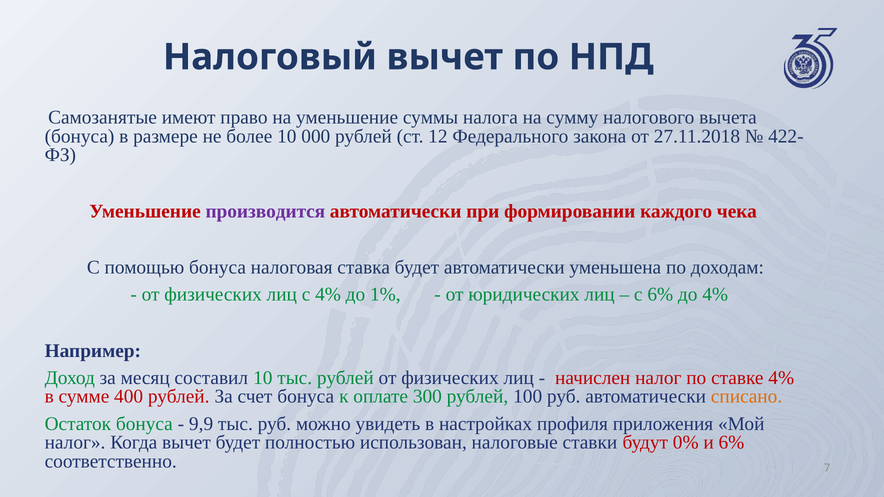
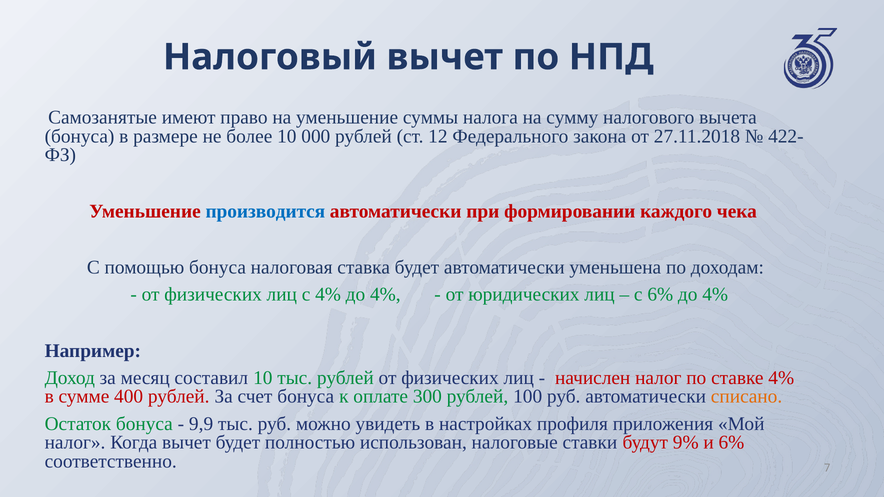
производится colour: purple -> blue (265, 211)
4% до 1%: 1% -> 4% (385, 295)
0%: 0% -> 9% (686, 443)
